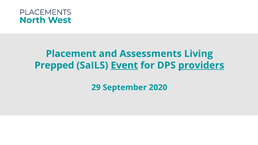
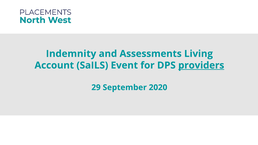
Placement: Placement -> Indemnity (71, 54)
Prepped: Prepped -> Account (54, 65)
Event underline: present -> none (124, 65)
